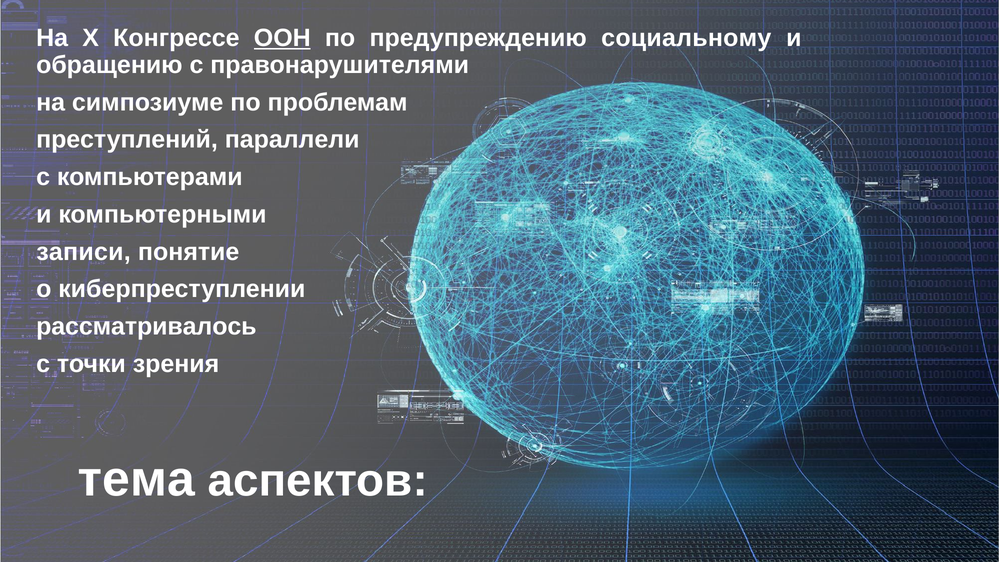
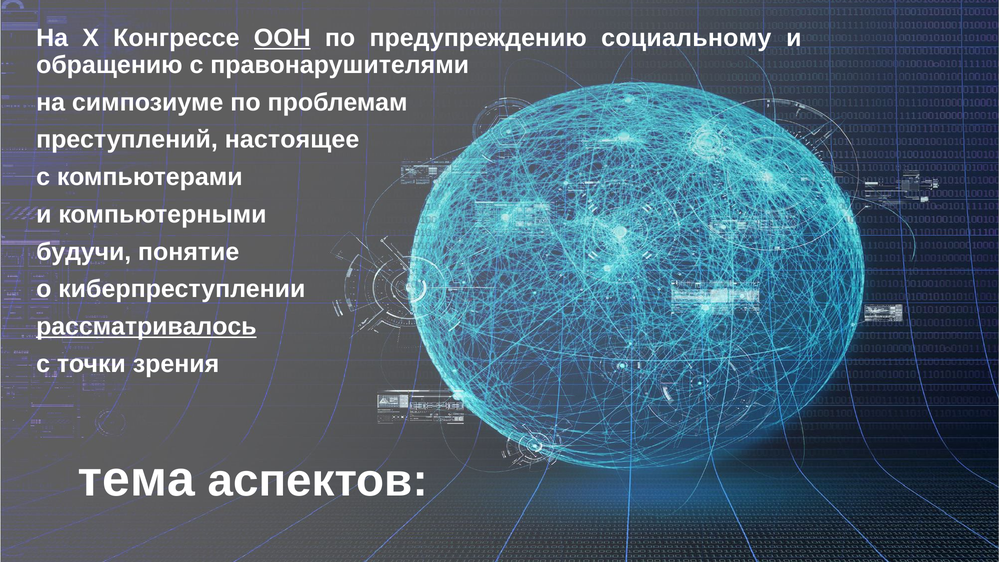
параллели: параллели -> настоящее (292, 140)
записи: записи -> будучи (84, 252)
рассматривалось underline: none -> present (146, 327)
